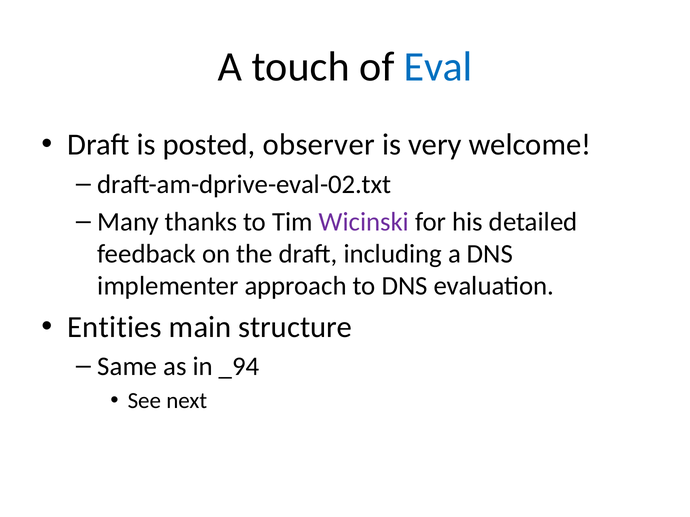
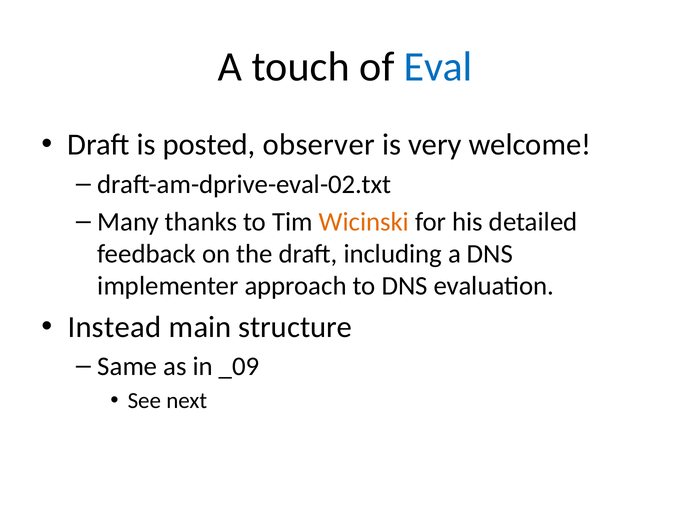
Wicinski colour: purple -> orange (364, 222)
Entities: Entities -> Instead (114, 327)
_94: _94 -> _09 (239, 367)
